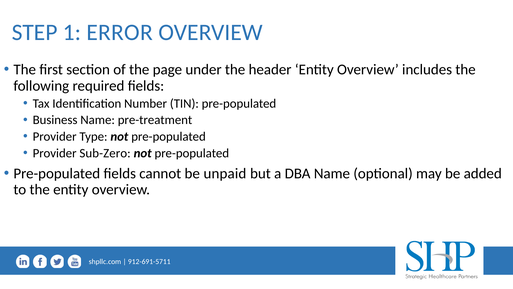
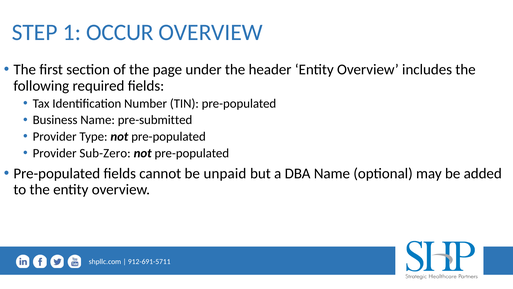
ERROR: ERROR -> OCCUR (120, 32)
pre-treatment: pre-treatment -> pre-submitted (155, 120)
